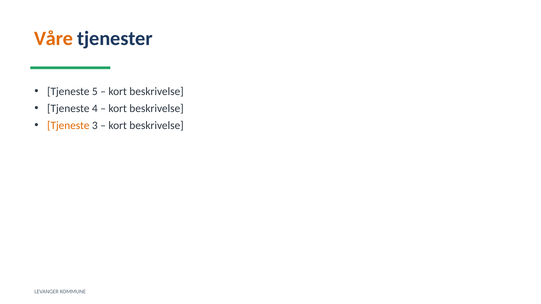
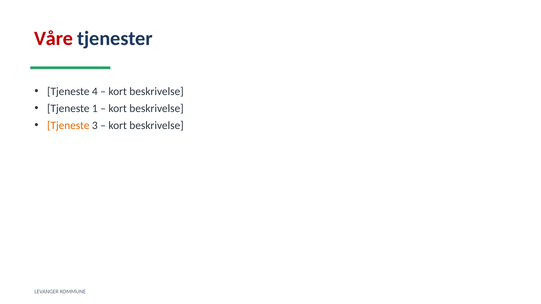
Våre colour: orange -> red (54, 39)
5: 5 -> 4 (95, 92)
4: 4 -> 1 (95, 109)
